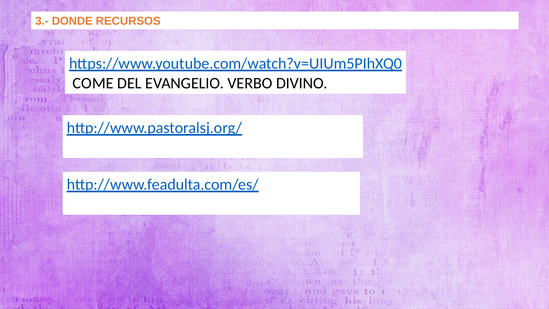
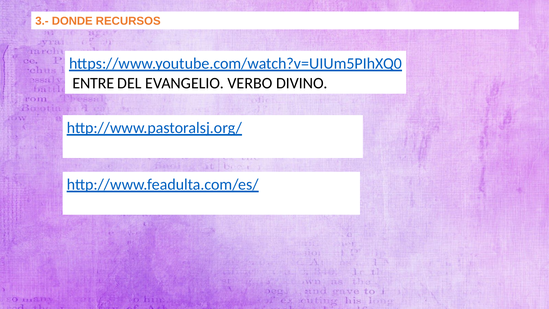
COME: COME -> ENTRE (93, 83)
